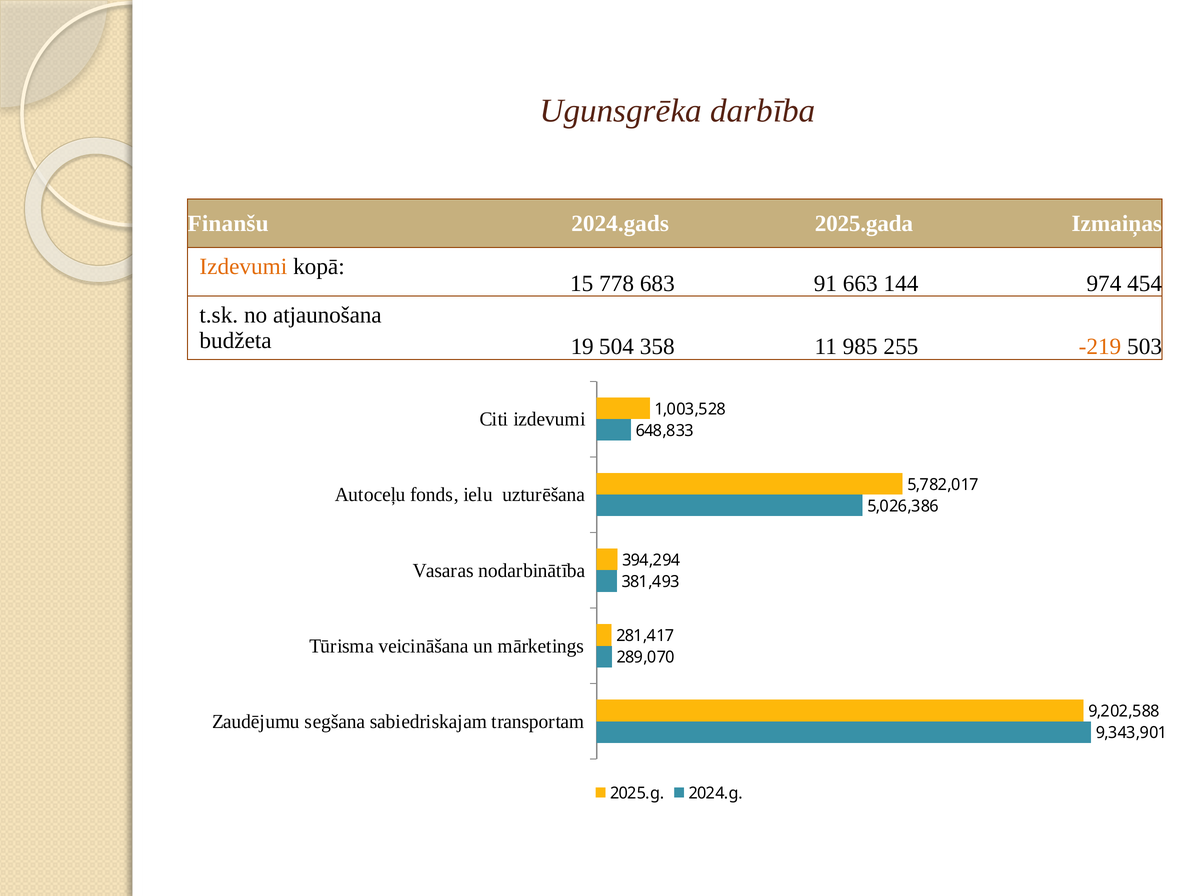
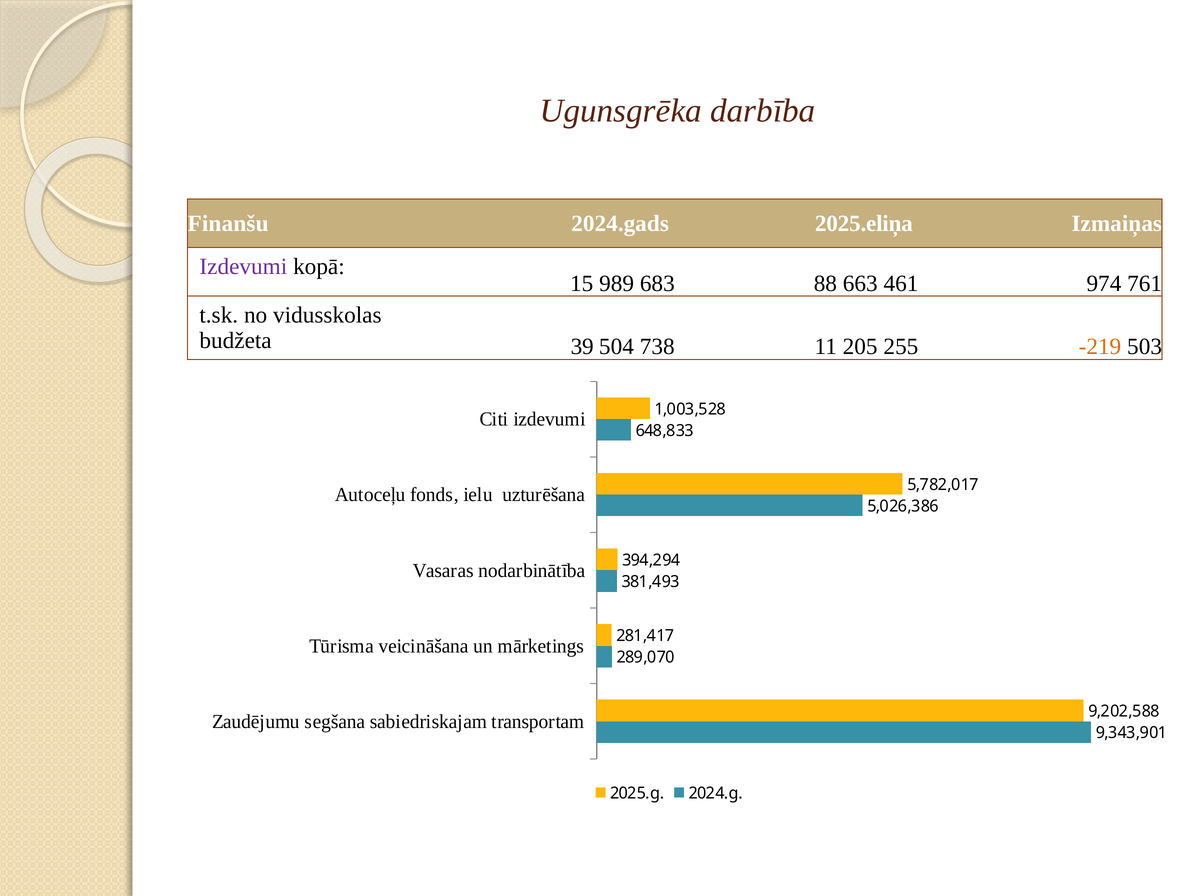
2025.gada: 2025.gada -> 2025.eliņa (864, 224)
Izdevumi colour: orange -> purple (243, 267)
778: 778 -> 989 (617, 283)
91: 91 -> 88 (825, 283)
144: 144 -> 461 (901, 283)
454: 454 -> 761 (1145, 283)
atjaunošana: atjaunošana -> vidusskolas (327, 315)
19: 19 -> 39 (582, 347)
358: 358 -> 738 (657, 347)
985: 985 -> 205 (860, 347)
